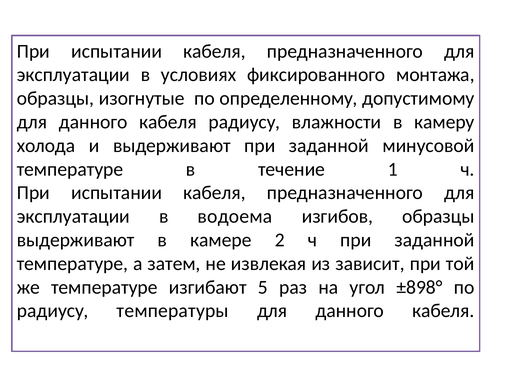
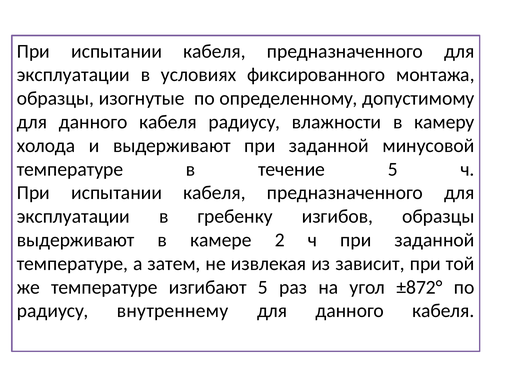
течение 1: 1 -> 5 (393, 169)
водоема: водоема -> гребенку (235, 216)
±898°: ±898° -> ±872° (419, 287)
температуры: температуры -> внутреннему (173, 311)
